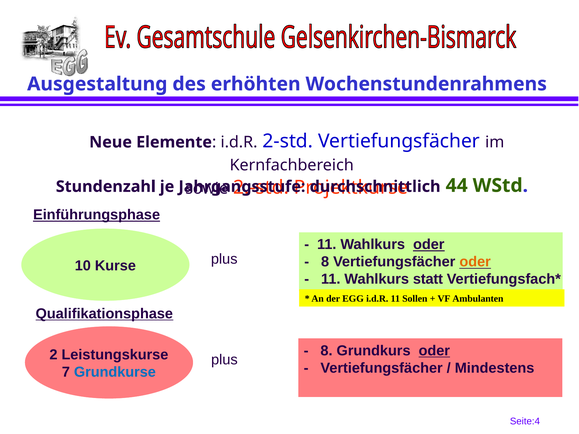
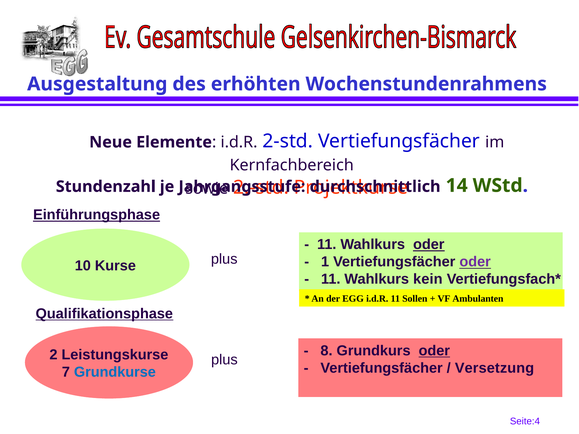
44: 44 -> 14 (457, 186)
8: 8 -> 1 (325, 262)
oder colour: orange -> purple (475, 262)
statt: statt -> kein (428, 279)
Mindestens: Mindestens -> Versetzung (494, 368)
